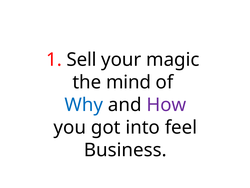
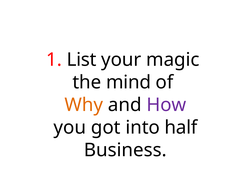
Sell: Sell -> List (82, 60)
Why colour: blue -> orange (84, 105)
feel: feel -> half (181, 127)
